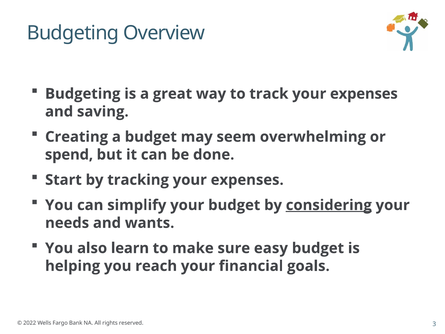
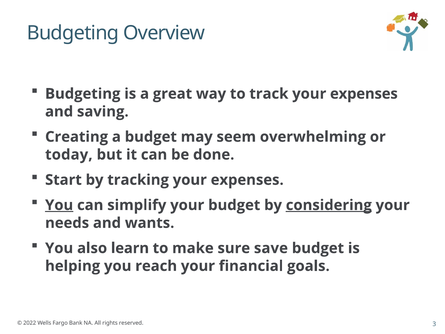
spend: spend -> today (69, 155)
You underline: none -> present (59, 205)
easy: easy -> save (271, 248)
